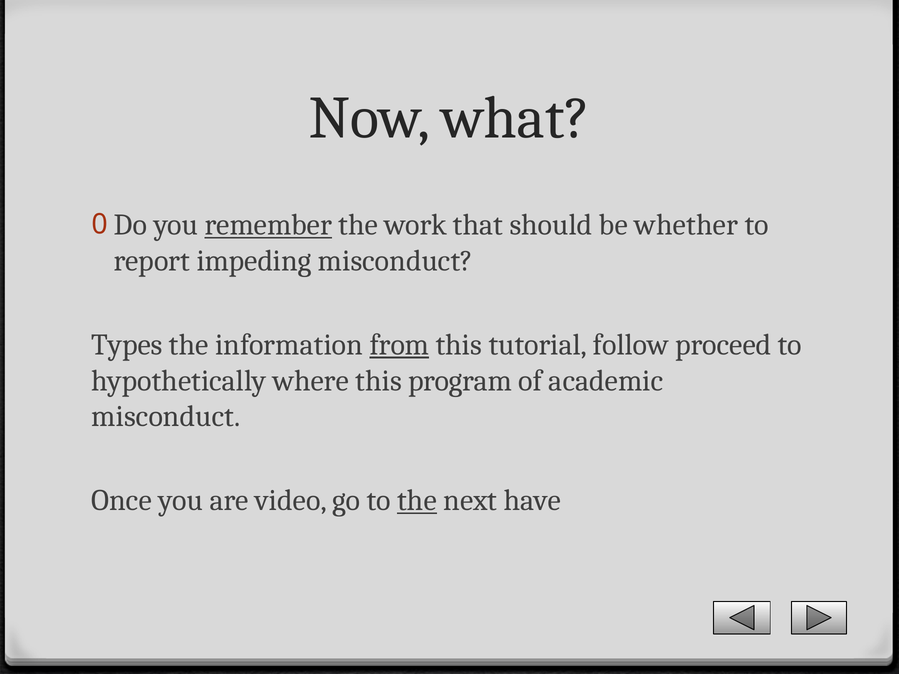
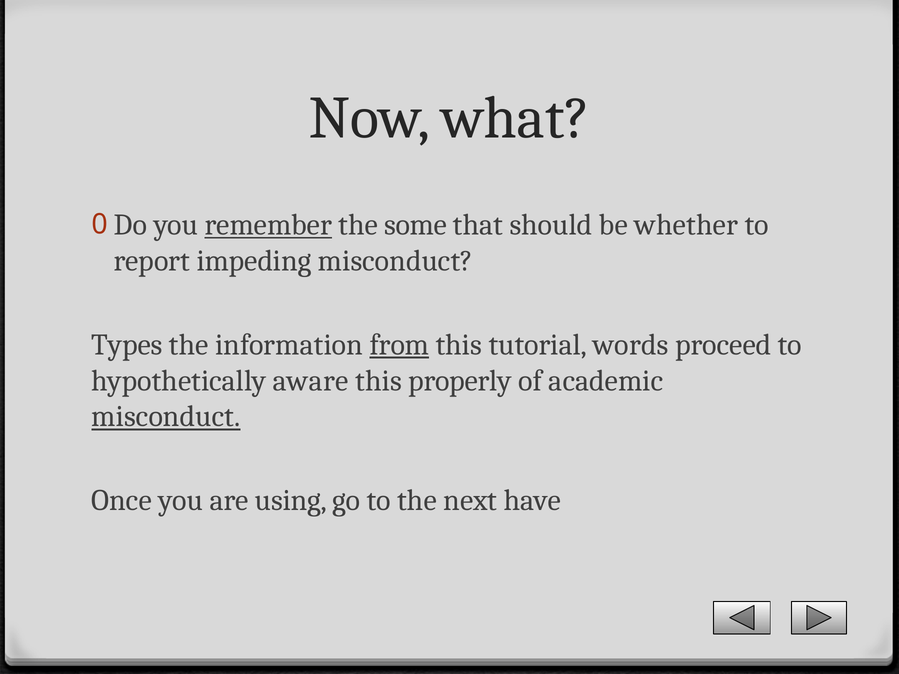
work: work -> some (416, 225)
follow: follow -> words (631, 345)
where: where -> aware (311, 381)
program: program -> properly (460, 381)
misconduct underline: none -> present (166, 417)
video: video -> using (291, 501)
the underline: present -> none (417, 501)
